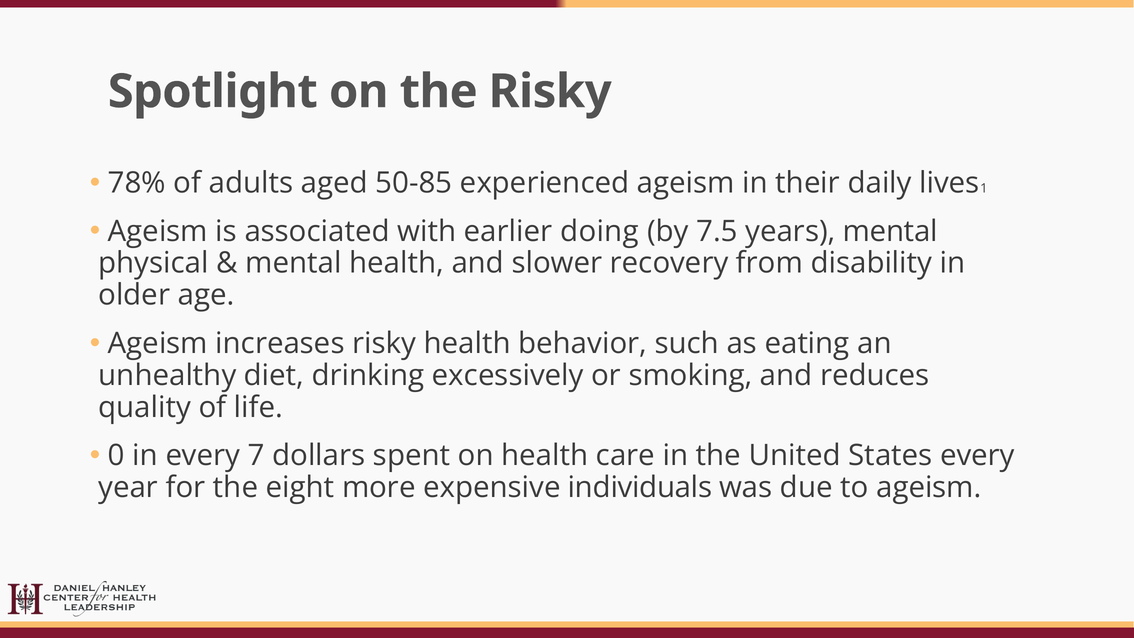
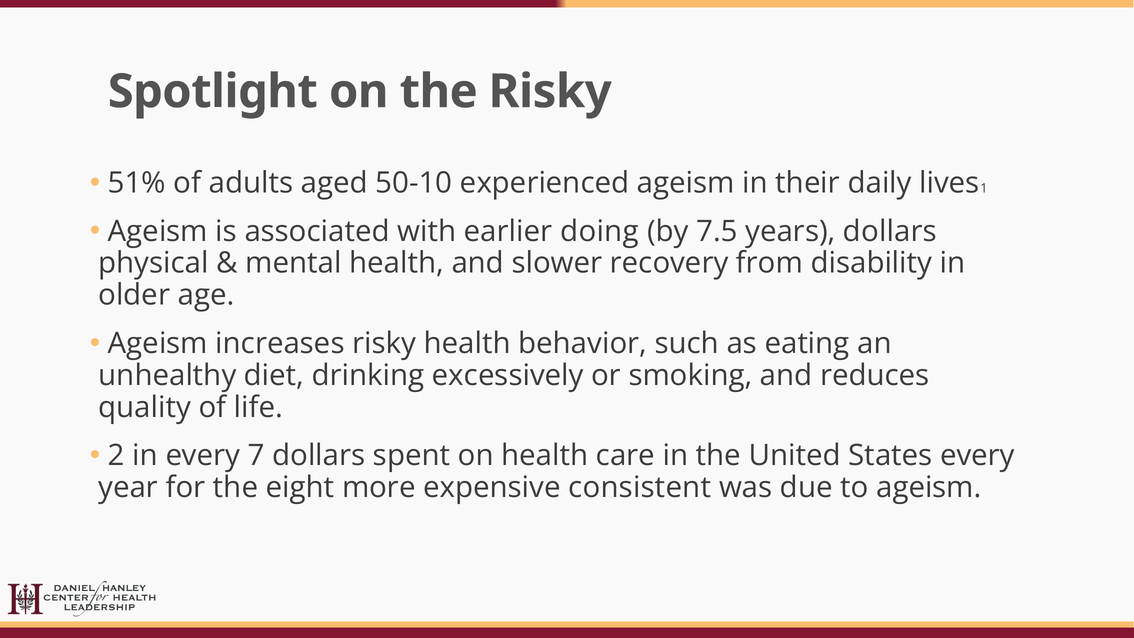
78%: 78% -> 51% (137, 183)
50-85: 50-85 -> 50-10 (414, 183)
years mental: mental -> dollars (890, 231)
0: 0 -> 2 (116, 456)
individuals: individuals -> consistent (640, 488)
